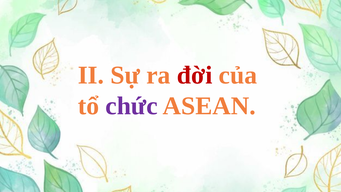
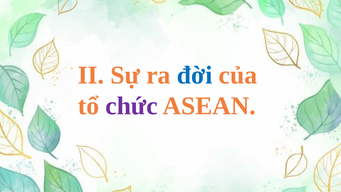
đời colour: red -> blue (195, 75)
